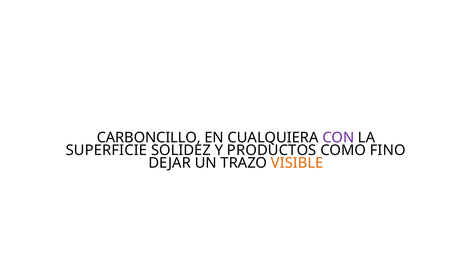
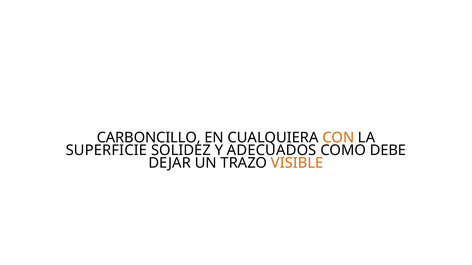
CON colour: purple -> orange (338, 138)
PRODUCTOS: PRODUCTOS -> ADECUADOS (272, 151)
FINO: FINO -> DEBE (388, 151)
